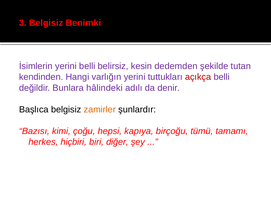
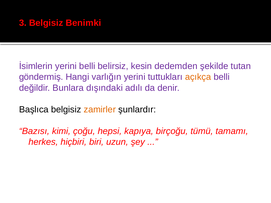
kendinden: kendinden -> göndermiş (41, 77)
açıkça colour: red -> orange (198, 77)
hâlindeki: hâlindeki -> dışındaki (105, 88)
diğer: diğer -> uzun (117, 142)
